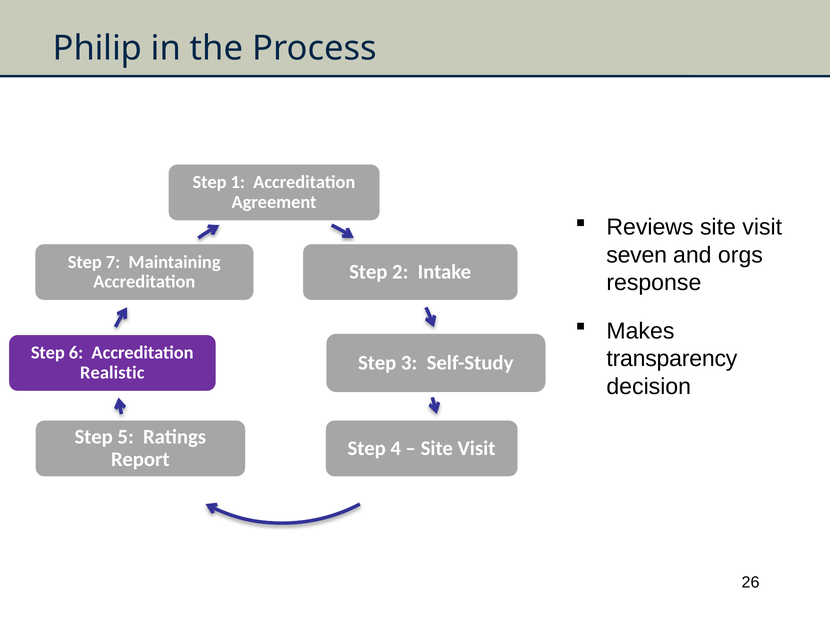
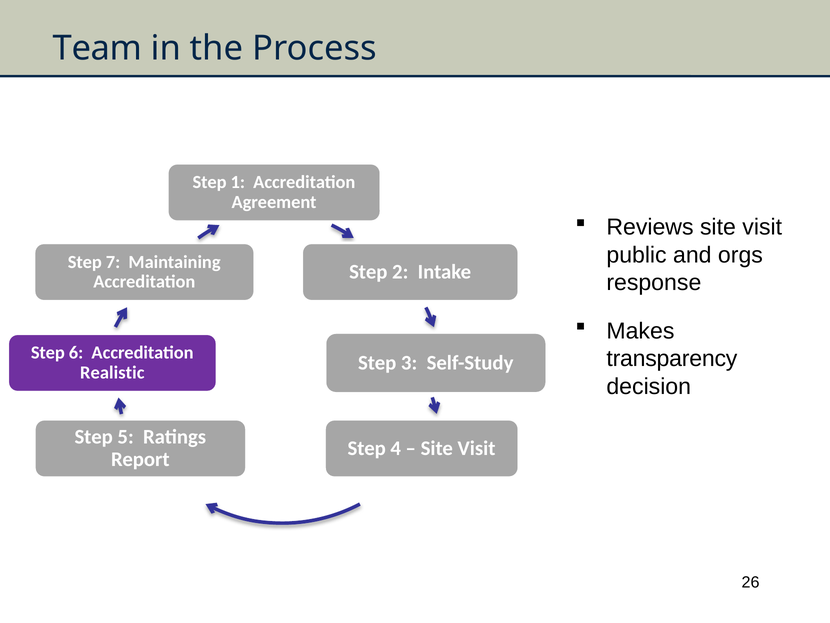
Philip: Philip -> Team (98, 48)
seven: seven -> public (637, 255)
